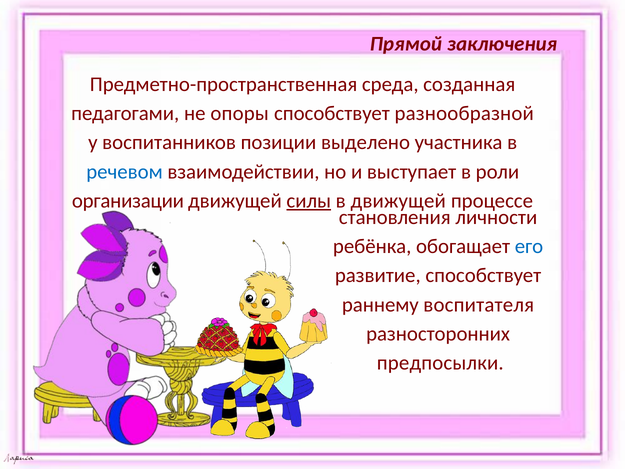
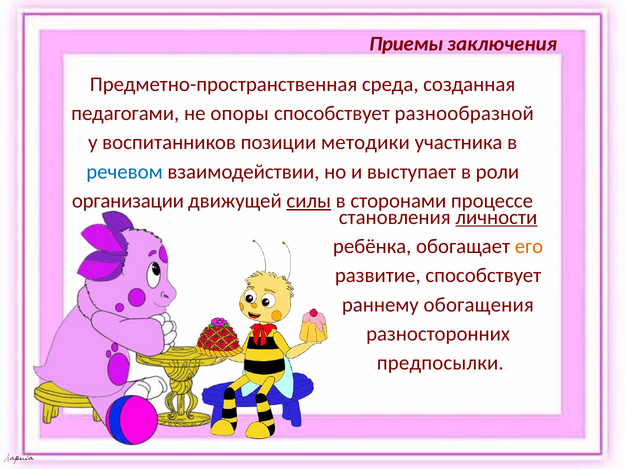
Прямой: Прямой -> Приемы (406, 44)
выделено: выделено -> методики (365, 142)
в движущей: движущей -> сторонами (398, 201)
личности underline: none -> present (496, 217)
его colour: blue -> orange (529, 246)
воспитателя: воспитателя -> обогащения (479, 304)
